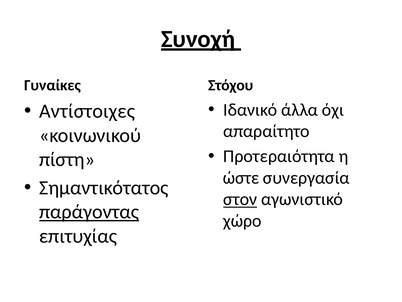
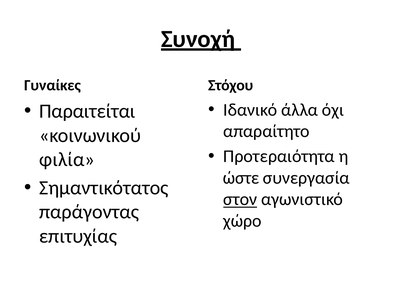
Αντίστοιχες: Αντίστοιχες -> Παραιτείται (87, 111)
πίστη: πίστη -> φιλία (67, 159)
παράγοντας underline: present -> none (89, 212)
